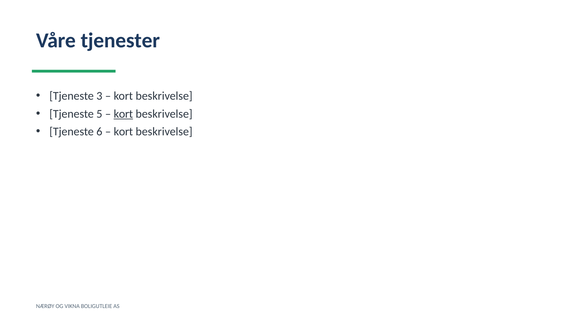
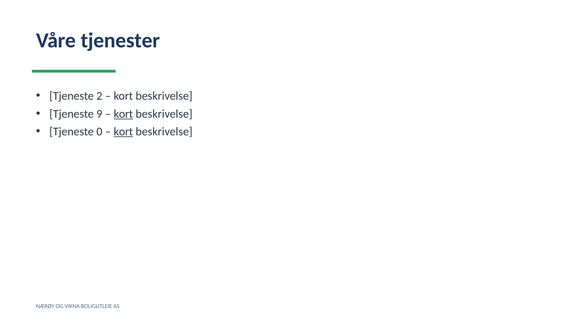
3: 3 -> 2 (99, 96)
5: 5 -> 9 (99, 114)
6: 6 -> 0 (99, 131)
kort underline: none -> present (123, 131)
